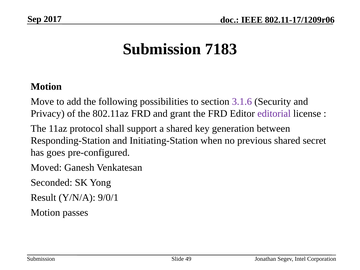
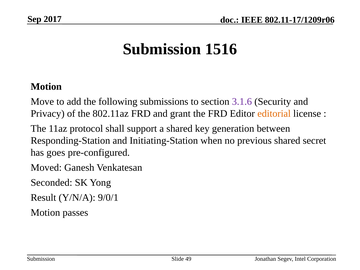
7183: 7183 -> 1516 (221, 49)
possibilities: possibilities -> submissions (164, 102)
editorial colour: purple -> orange (274, 114)
